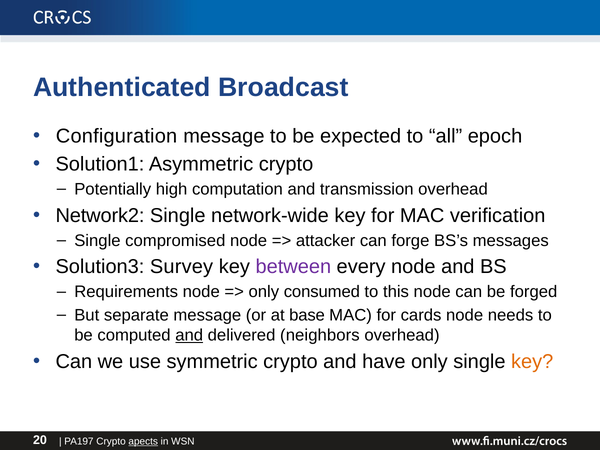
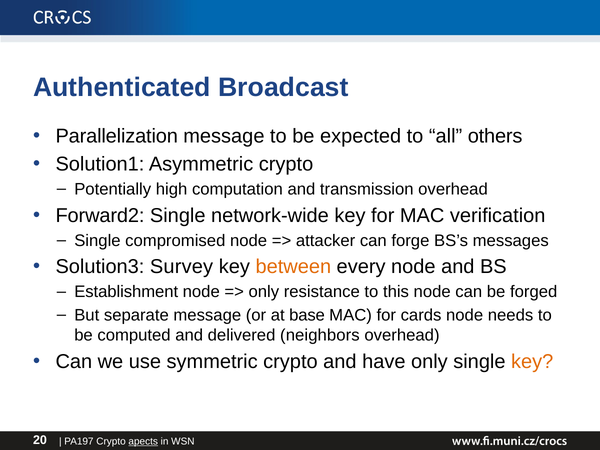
Configuration: Configuration -> Parallelization (117, 136)
epoch: epoch -> others (495, 136)
Network2: Network2 -> Forward2 (100, 216)
between colour: purple -> orange (293, 267)
Requirements: Requirements -> Establishment (126, 292)
consumed: consumed -> resistance (322, 292)
and underline: present -> none (189, 335)
